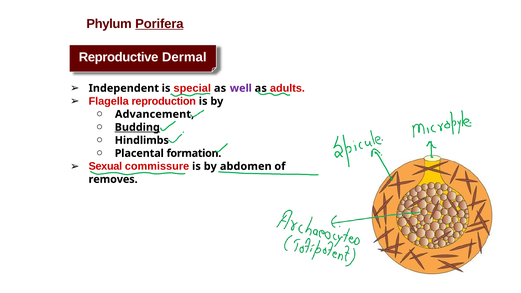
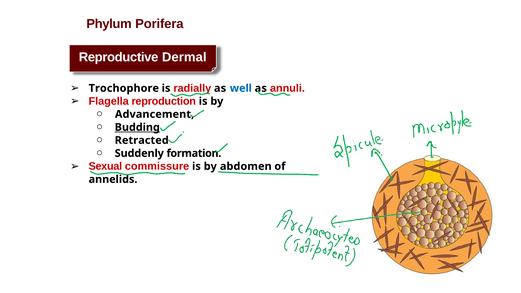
Porifera underline: present -> none (159, 24)
Independent: Independent -> Trochophore (124, 88)
special: special -> radially (192, 88)
well colour: purple -> blue (241, 88)
adults: adults -> annuli (287, 88)
Hindlimbs: Hindlimbs -> Retracted (142, 140)
Placental: Placental -> Suddenly (139, 154)
removes: removes -> annelids (113, 180)
